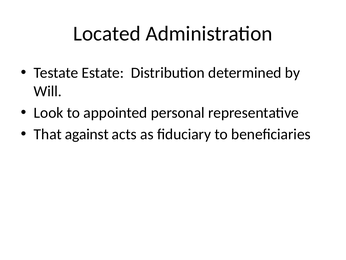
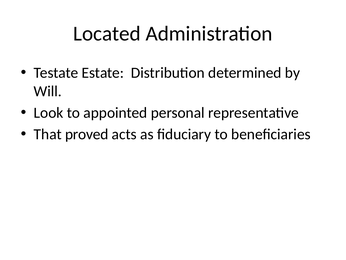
against: against -> proved (87, 134)
